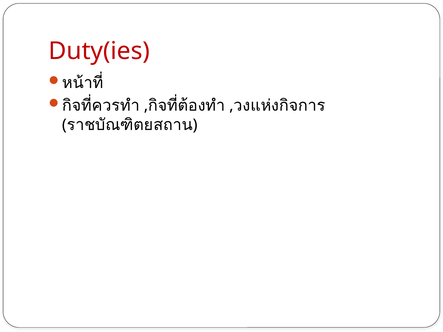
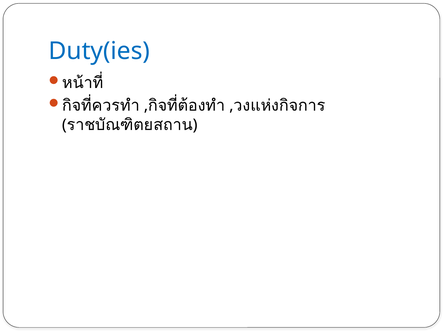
Duty(ies colour: red -> blue (99, 51)
